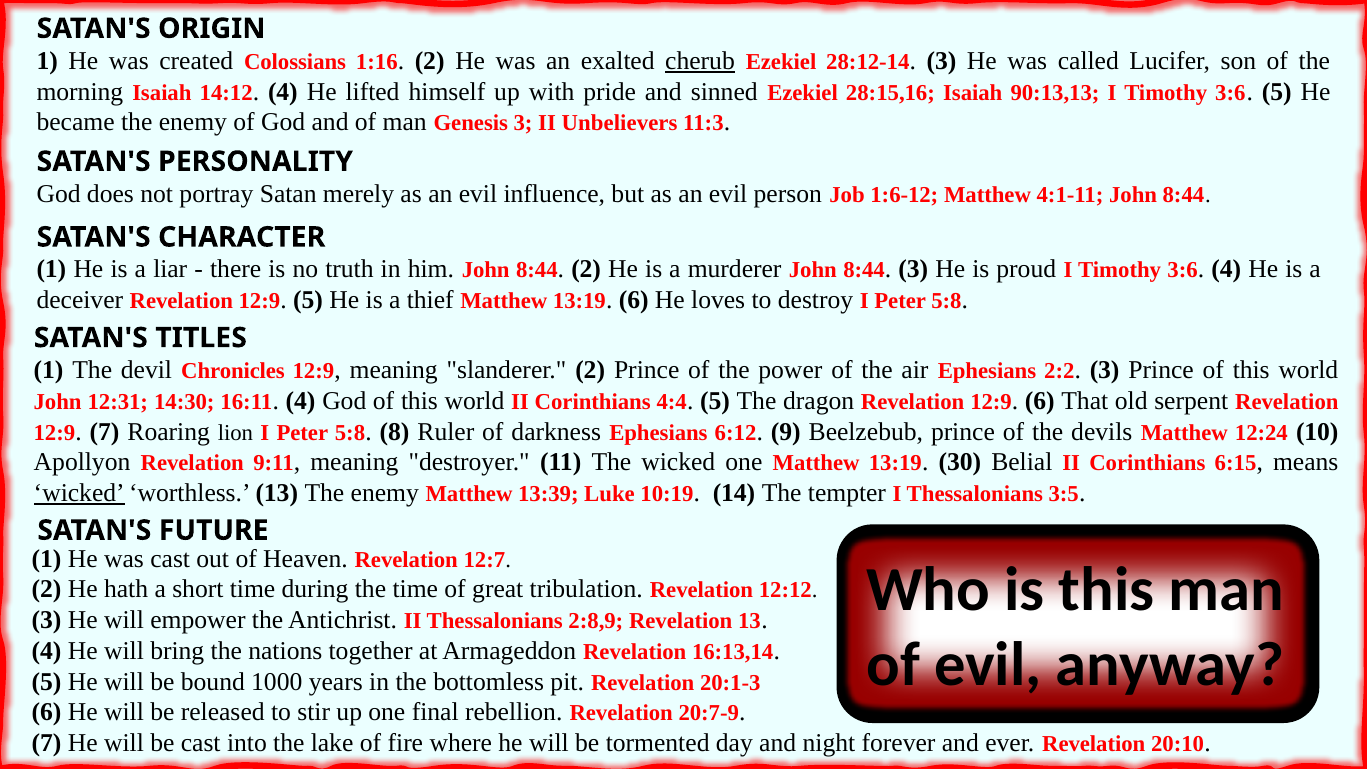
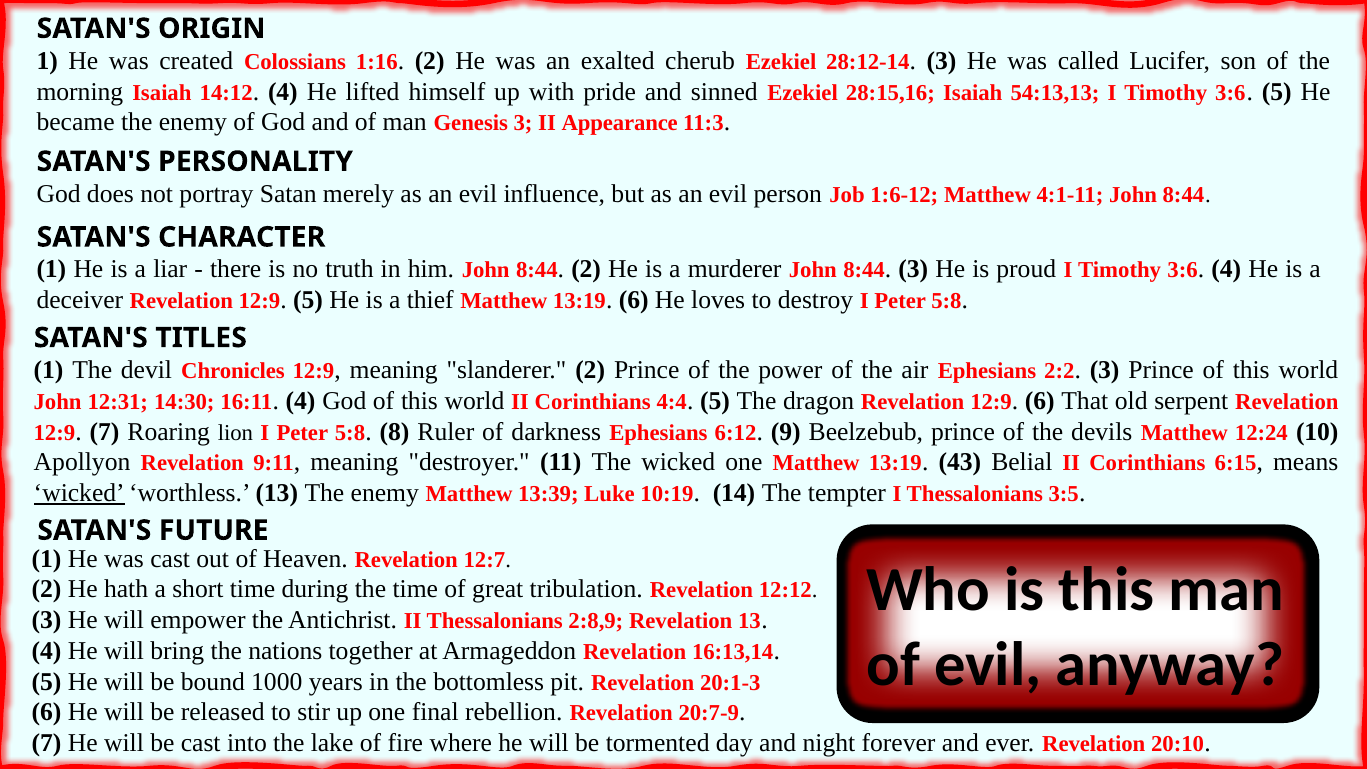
cherub underline: present -> none (700, 61)
90:13,13: 90:13,13 -> 54:13,13 (1055, 93)
Unbelievers: Unbelievers -> Appearance (620, 123)
30: 30 -> 43 (960, 462)
